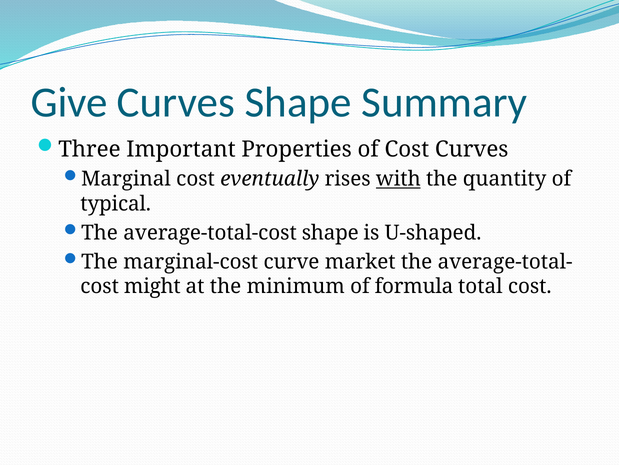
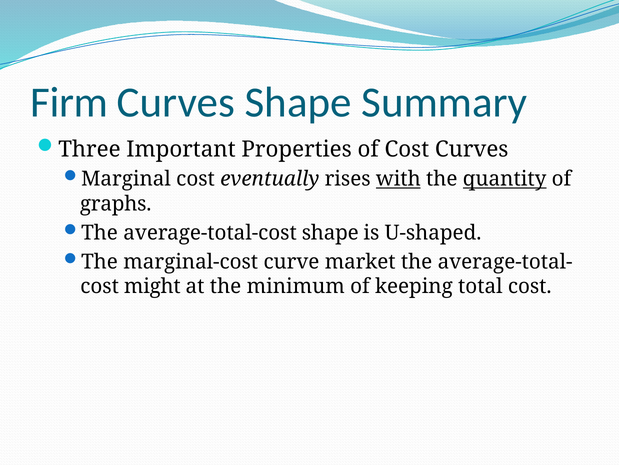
Give: Give -> Firm (69, 102)
quantity underline: none -> present (505, 179)
typical: typical -> graphs (116, 204)
formula: formula -> keeping (414, 286)
